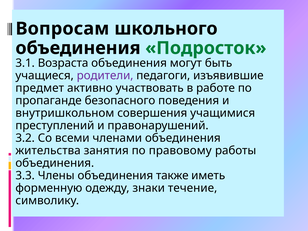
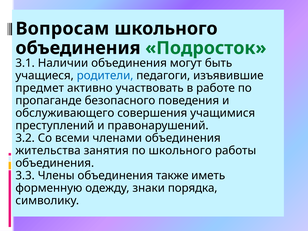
Возраста: Возраста -> Наличии (63, 63)
родители colour: purple -> blue (105, 76)
внутришкольном: внутришкольном -> обслуживающего (65, 113)
по правовому: правовому -> школьного (180, 151)
течение: течение -> порядка (193, 188)
